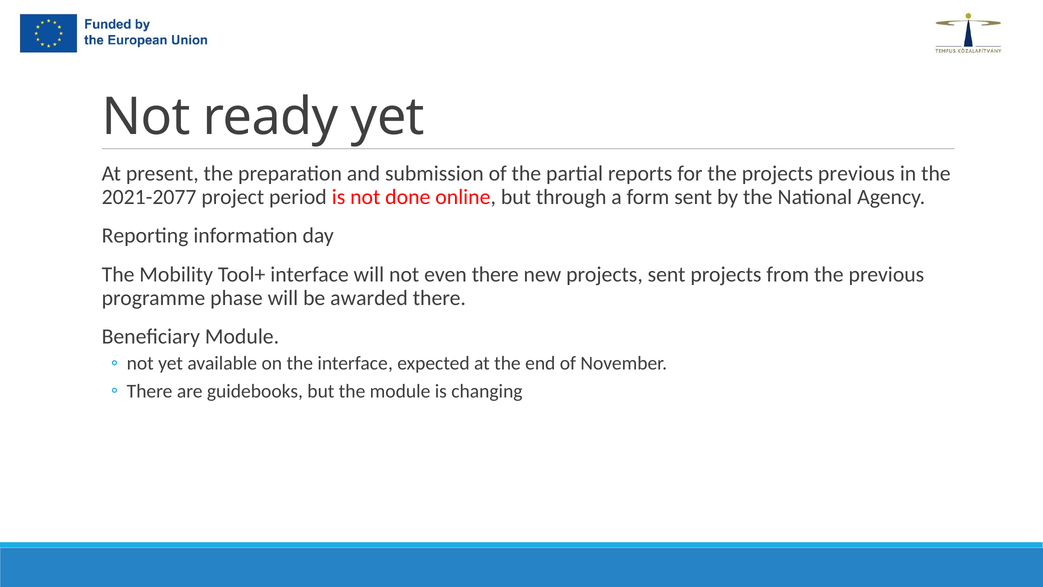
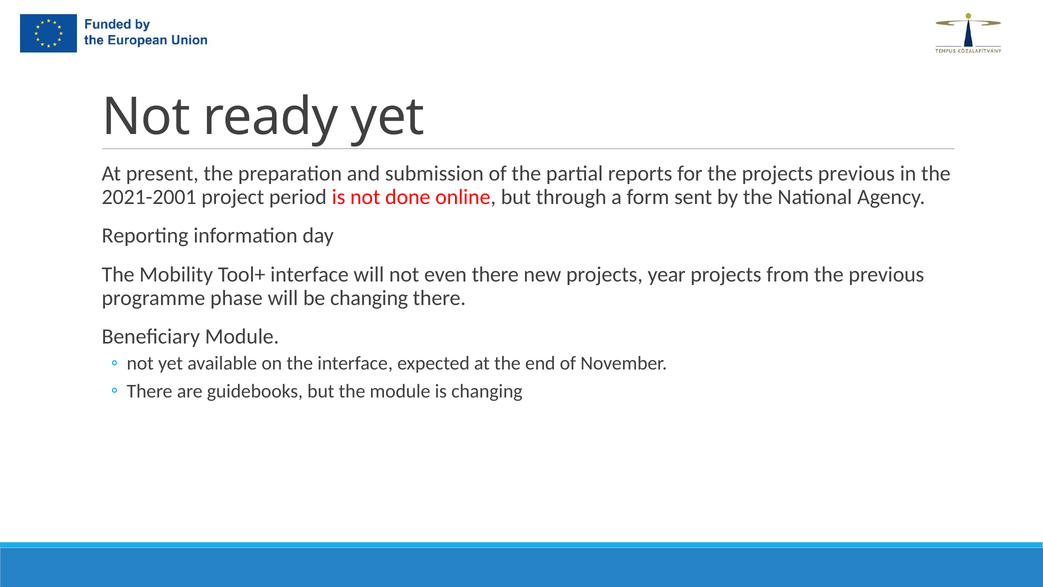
2021-2077: 2021-2077 -> 2021-2001 (149, 197)
projects sent: sent -> year (667, 274)
be awarded: awarded -> changing (369, 298)
